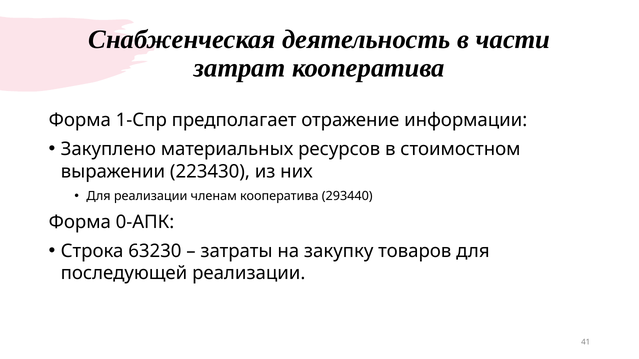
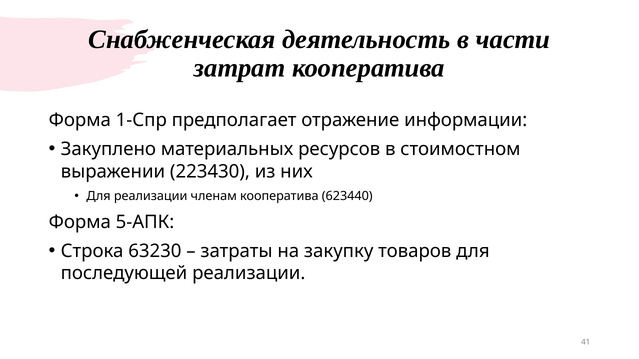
293440: 293440 -> 623440 (347, 197)
0-АПК: 0-АПК -> 5-АПК (145, 222)
